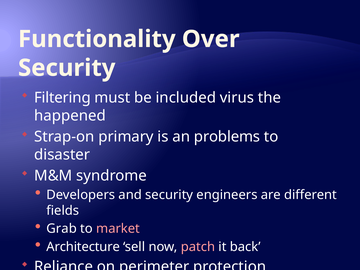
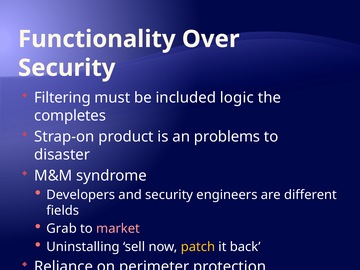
virus: virus -> logic (237, 98)
happened: happened -> completes (70, 116)
primary: primary -> product (126, 137)
Architecture: Architecture -> Uninstalling (83, 247)
patch colour: pink -> yellow (198, 247)
